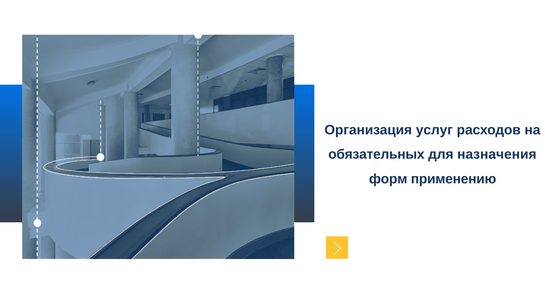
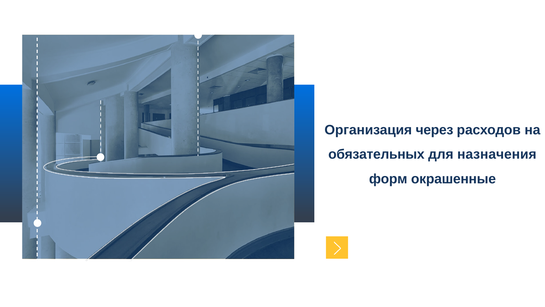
услуг: услуг -> через (434, 130)
применению: применению -> окрашенные (454, 179)
